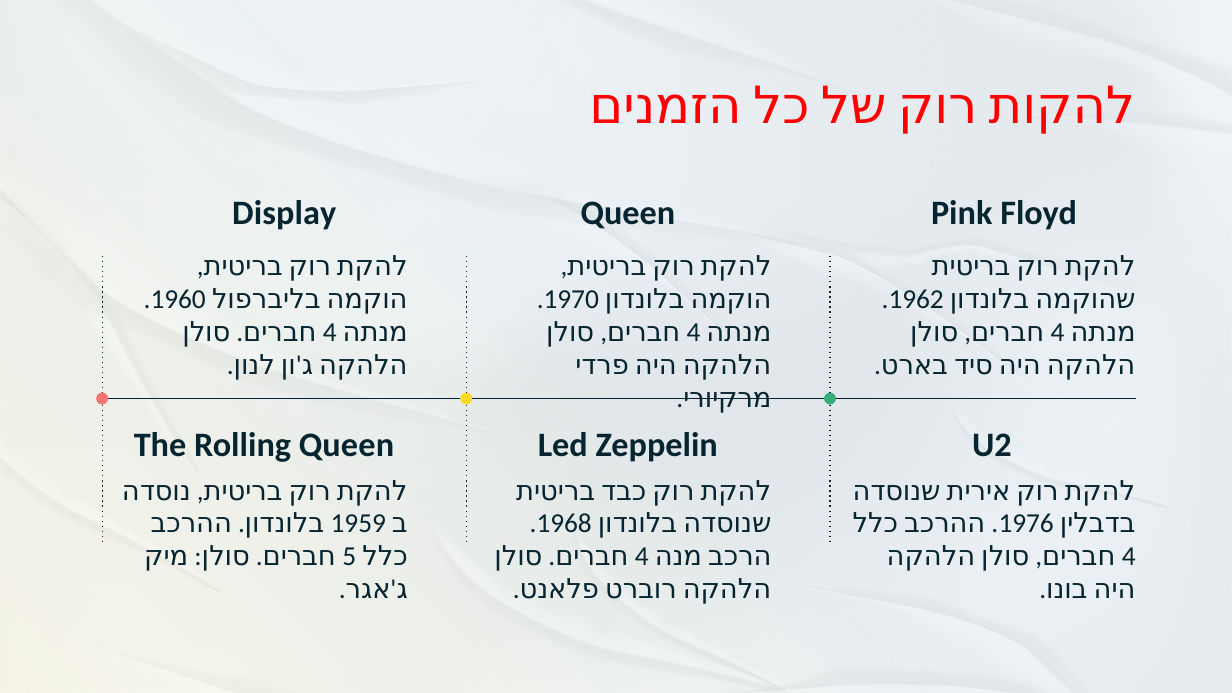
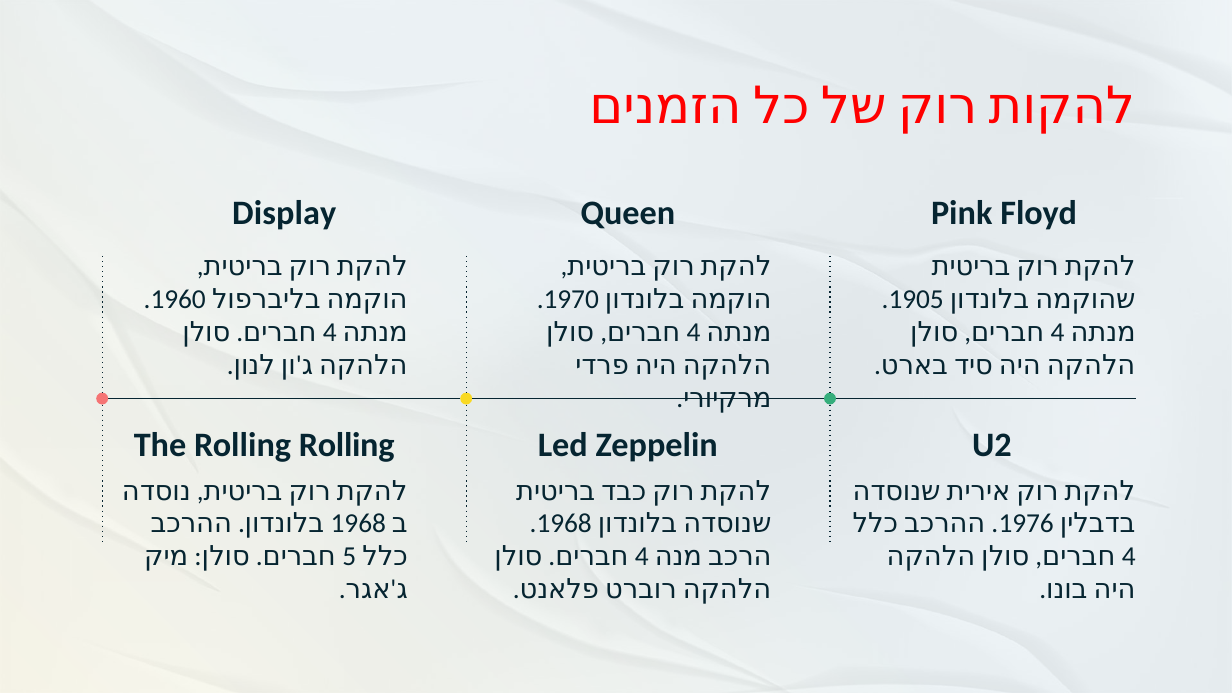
1962: 1962 -> 1905 (916, 300)
Rolling Queen: Queen -> Rolling (347, 445)
1959: 1959 -> 1968 (358, 524)
